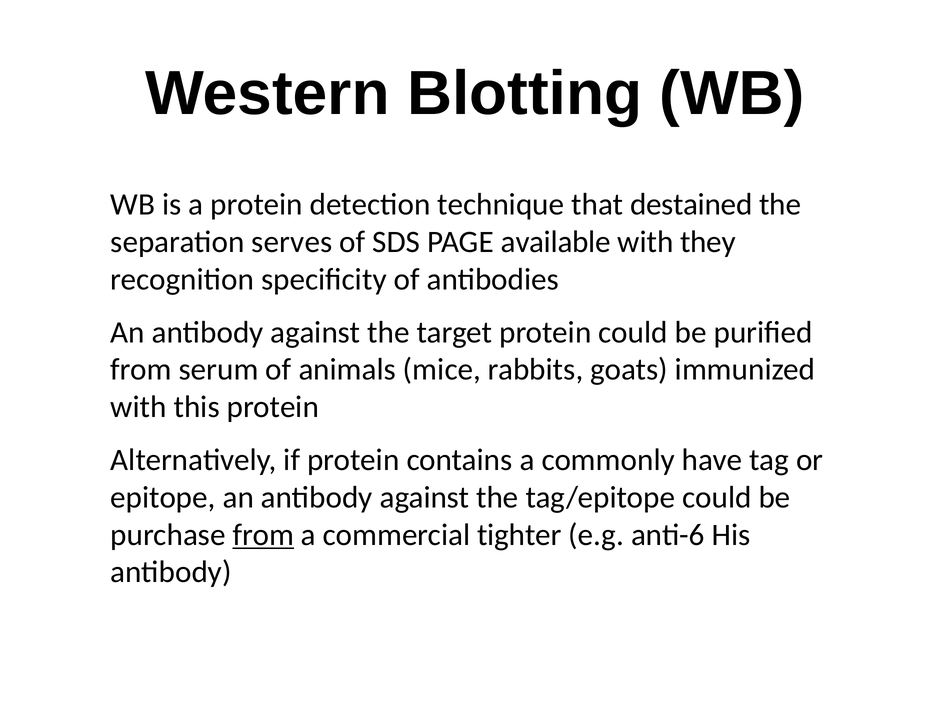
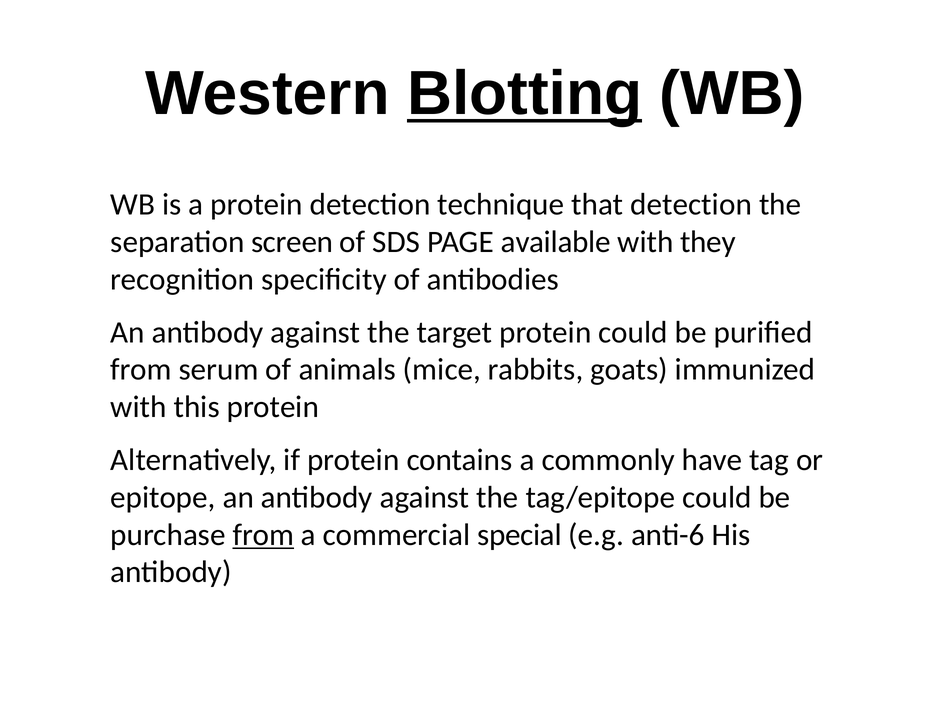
Blotting underline: none -> present (525, 94)
that destained: destained -> detection (691, 205)
serves: serves -> screen (292, 242)
tighter: tighter -> special (519, 535)
